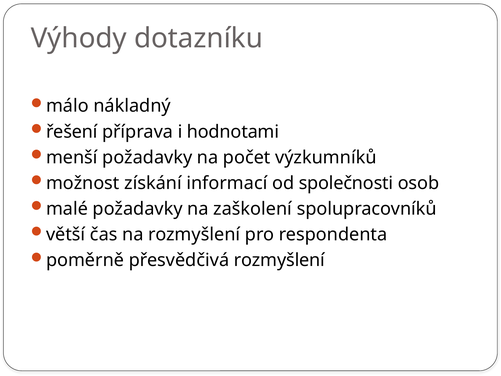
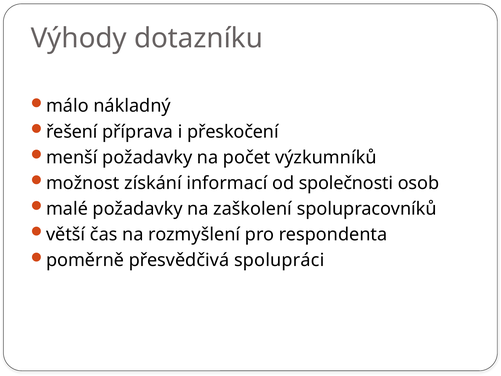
hodnotami: hodnotami -> přeskočení (233, 132)
přesvědčivá rozmyšlení: rozmyšlení -> spolupráci (279, 260)
